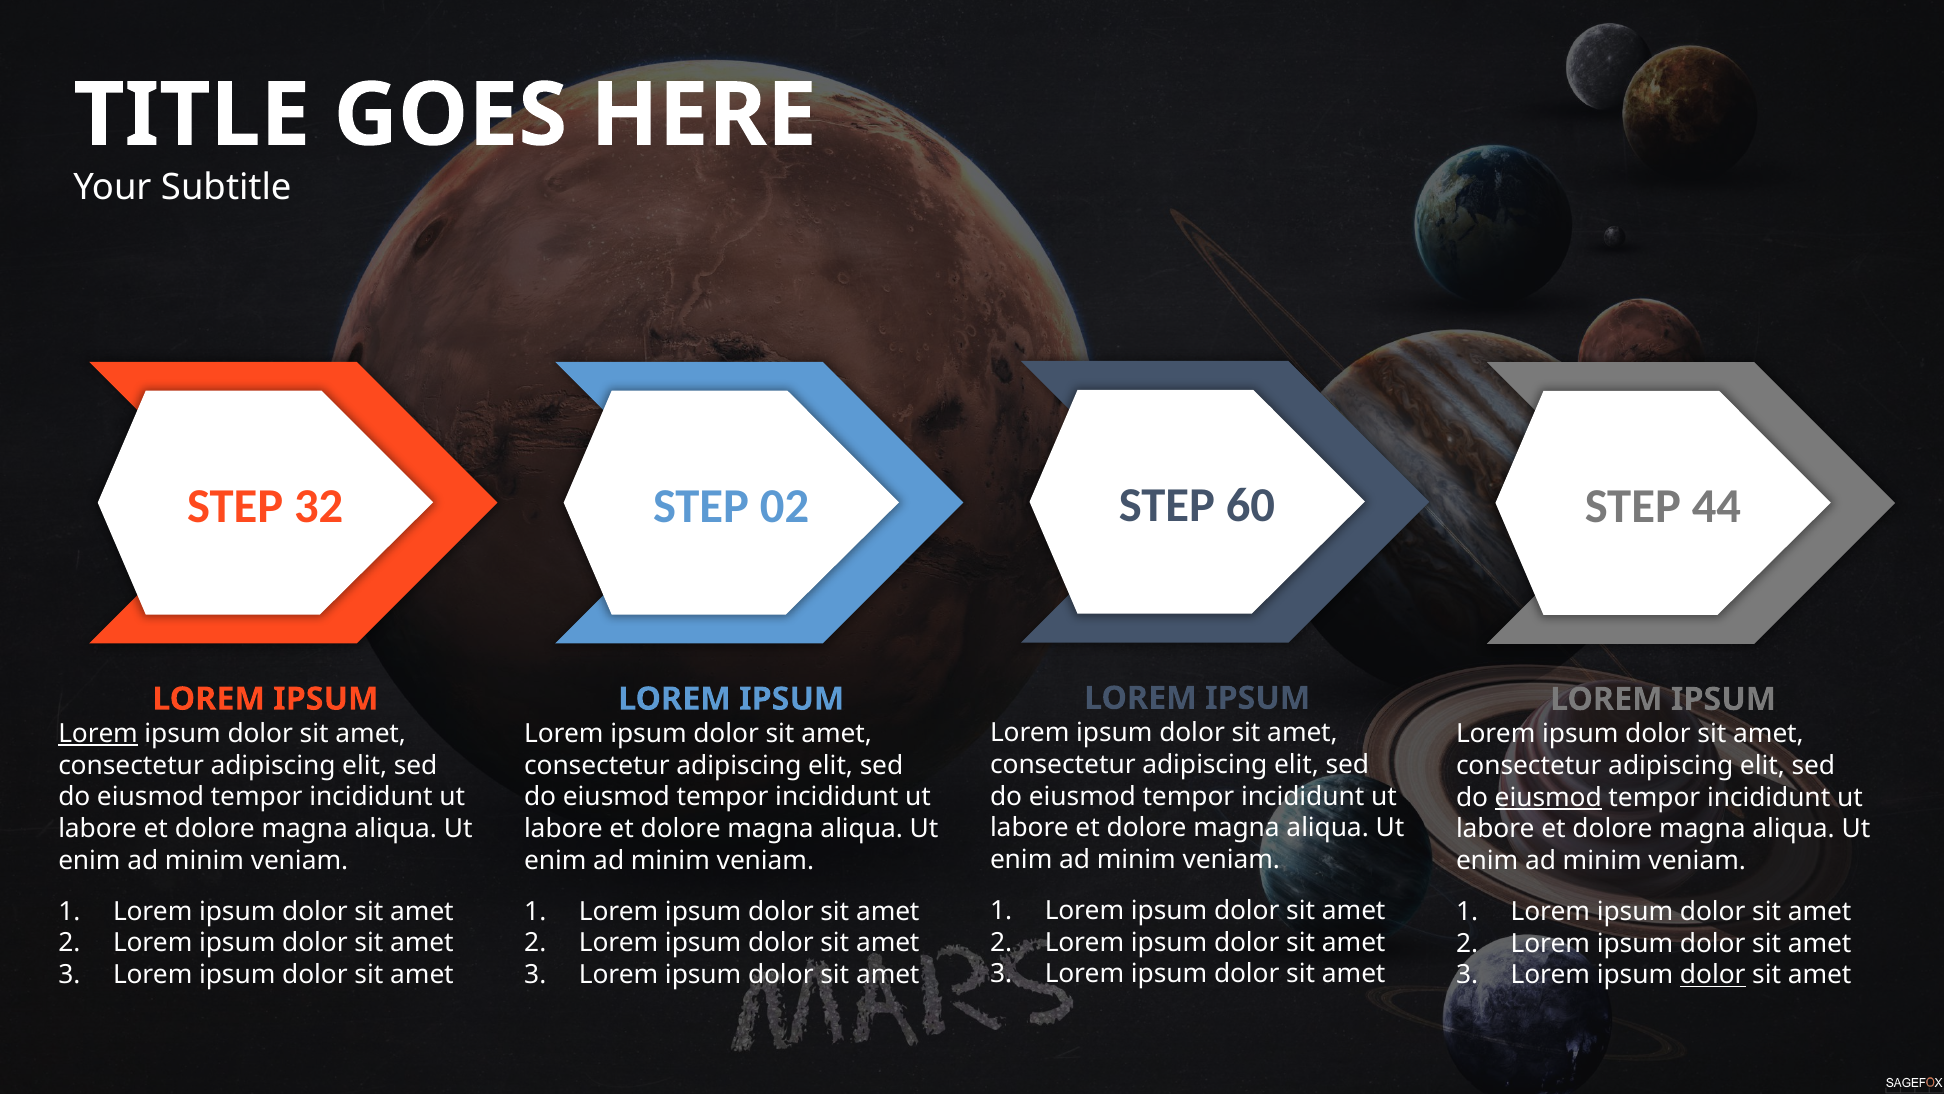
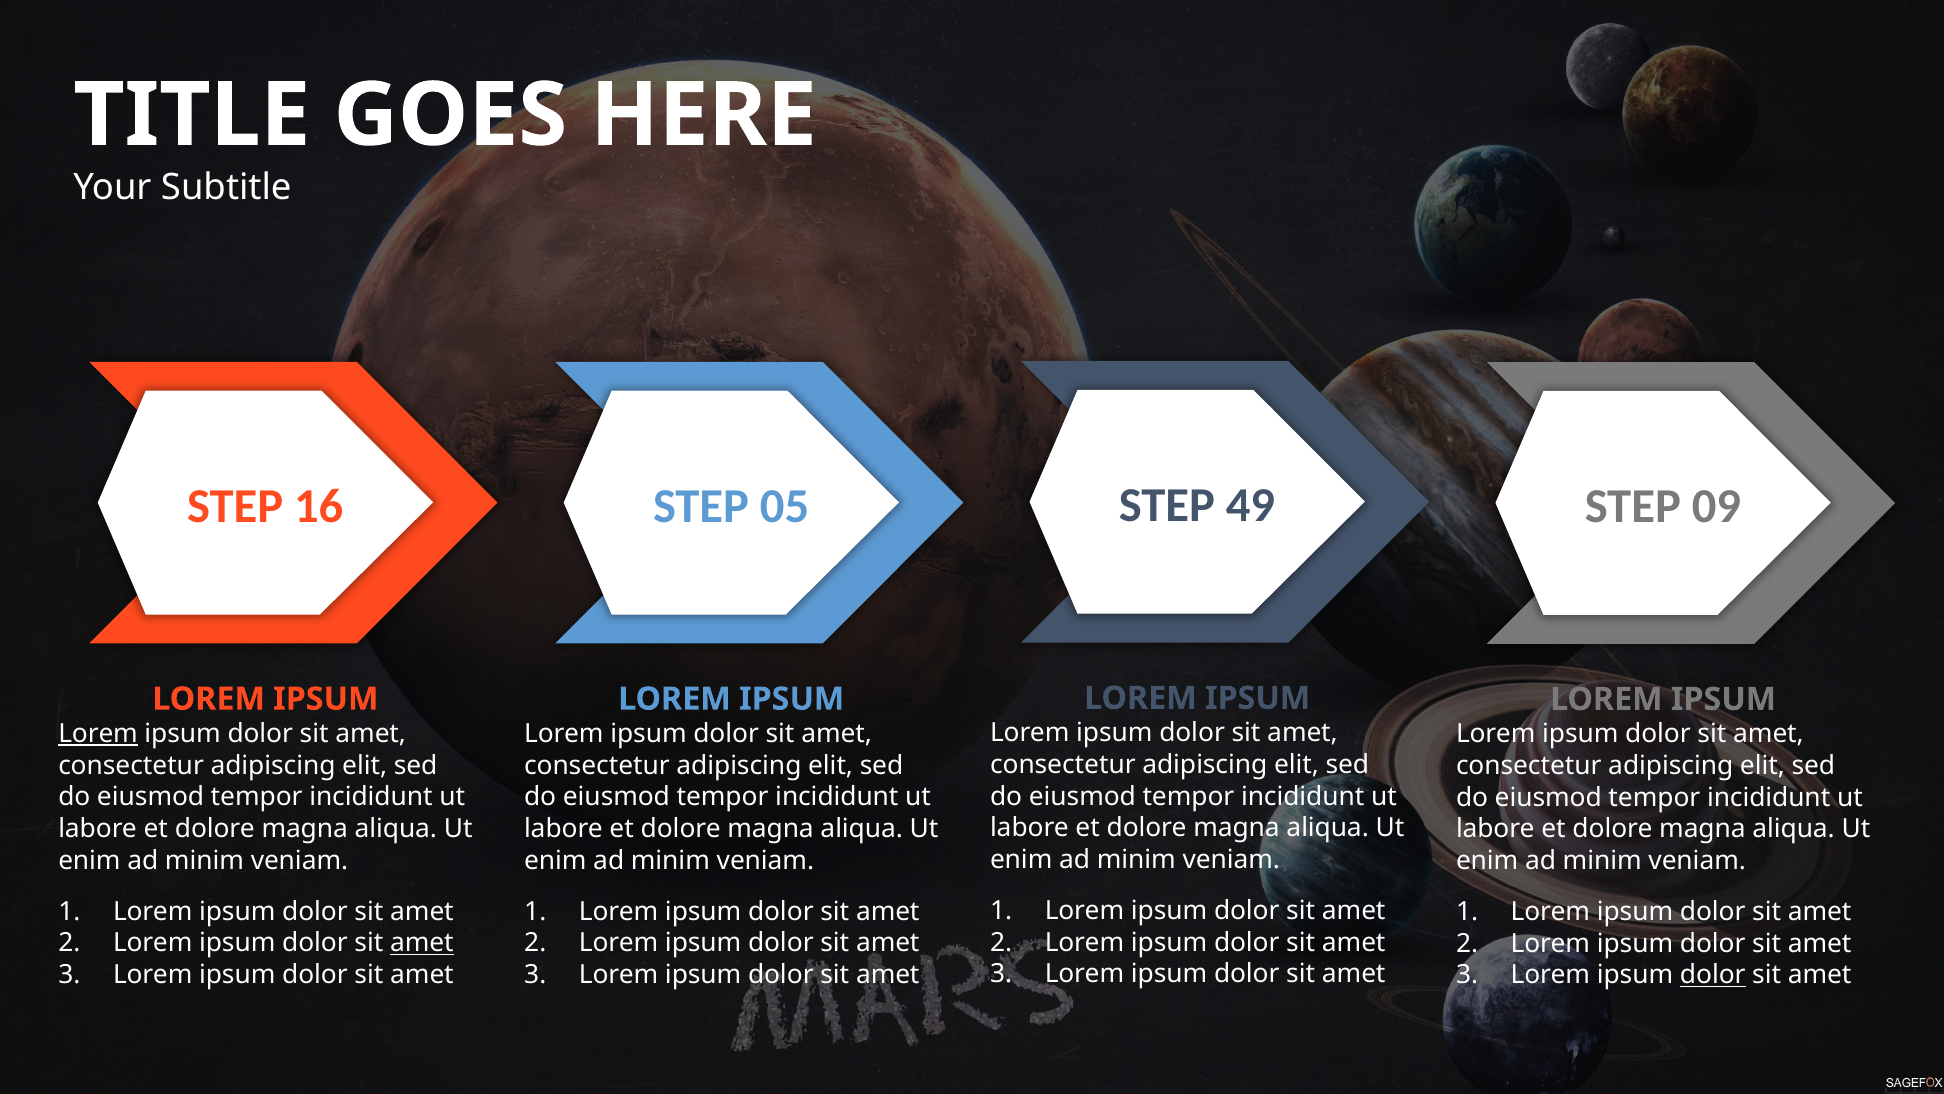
60: 60 -> 49 (1250, 505)
32: 32 -> 16 (319, 506)
02: 02 -> 05 (785, 506)
44: 44 -> 09 (1716, 506)
eiusmod underline: present -> none (1548, 797)
amet underline: none -> present (422, 943)
